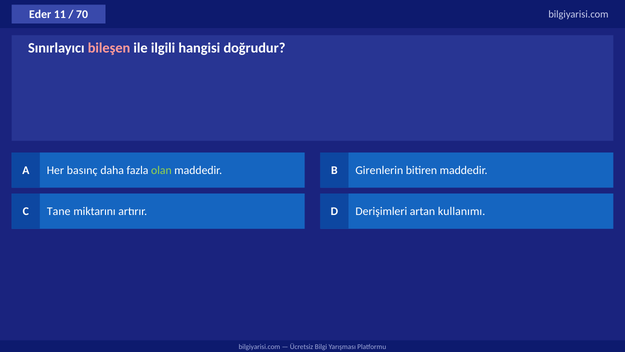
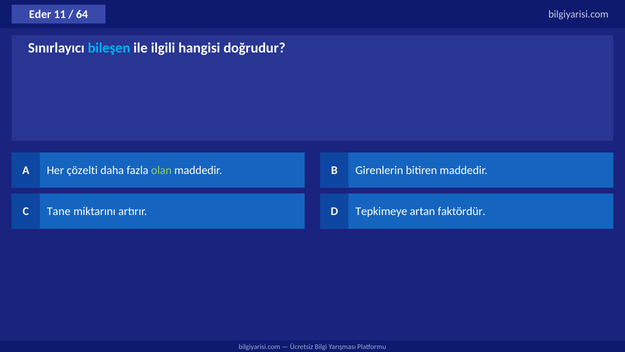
70: 70 -> 64 (82, 14)
bileşen colour: pink -> light blue (109, 48)
basınç: basınç -> çözelti (82, 170)
Derişimleri: Derişimleri -> Tepkimeye (381, 211)
kullanımı: kullanımı -> faktördür (462, 211)
